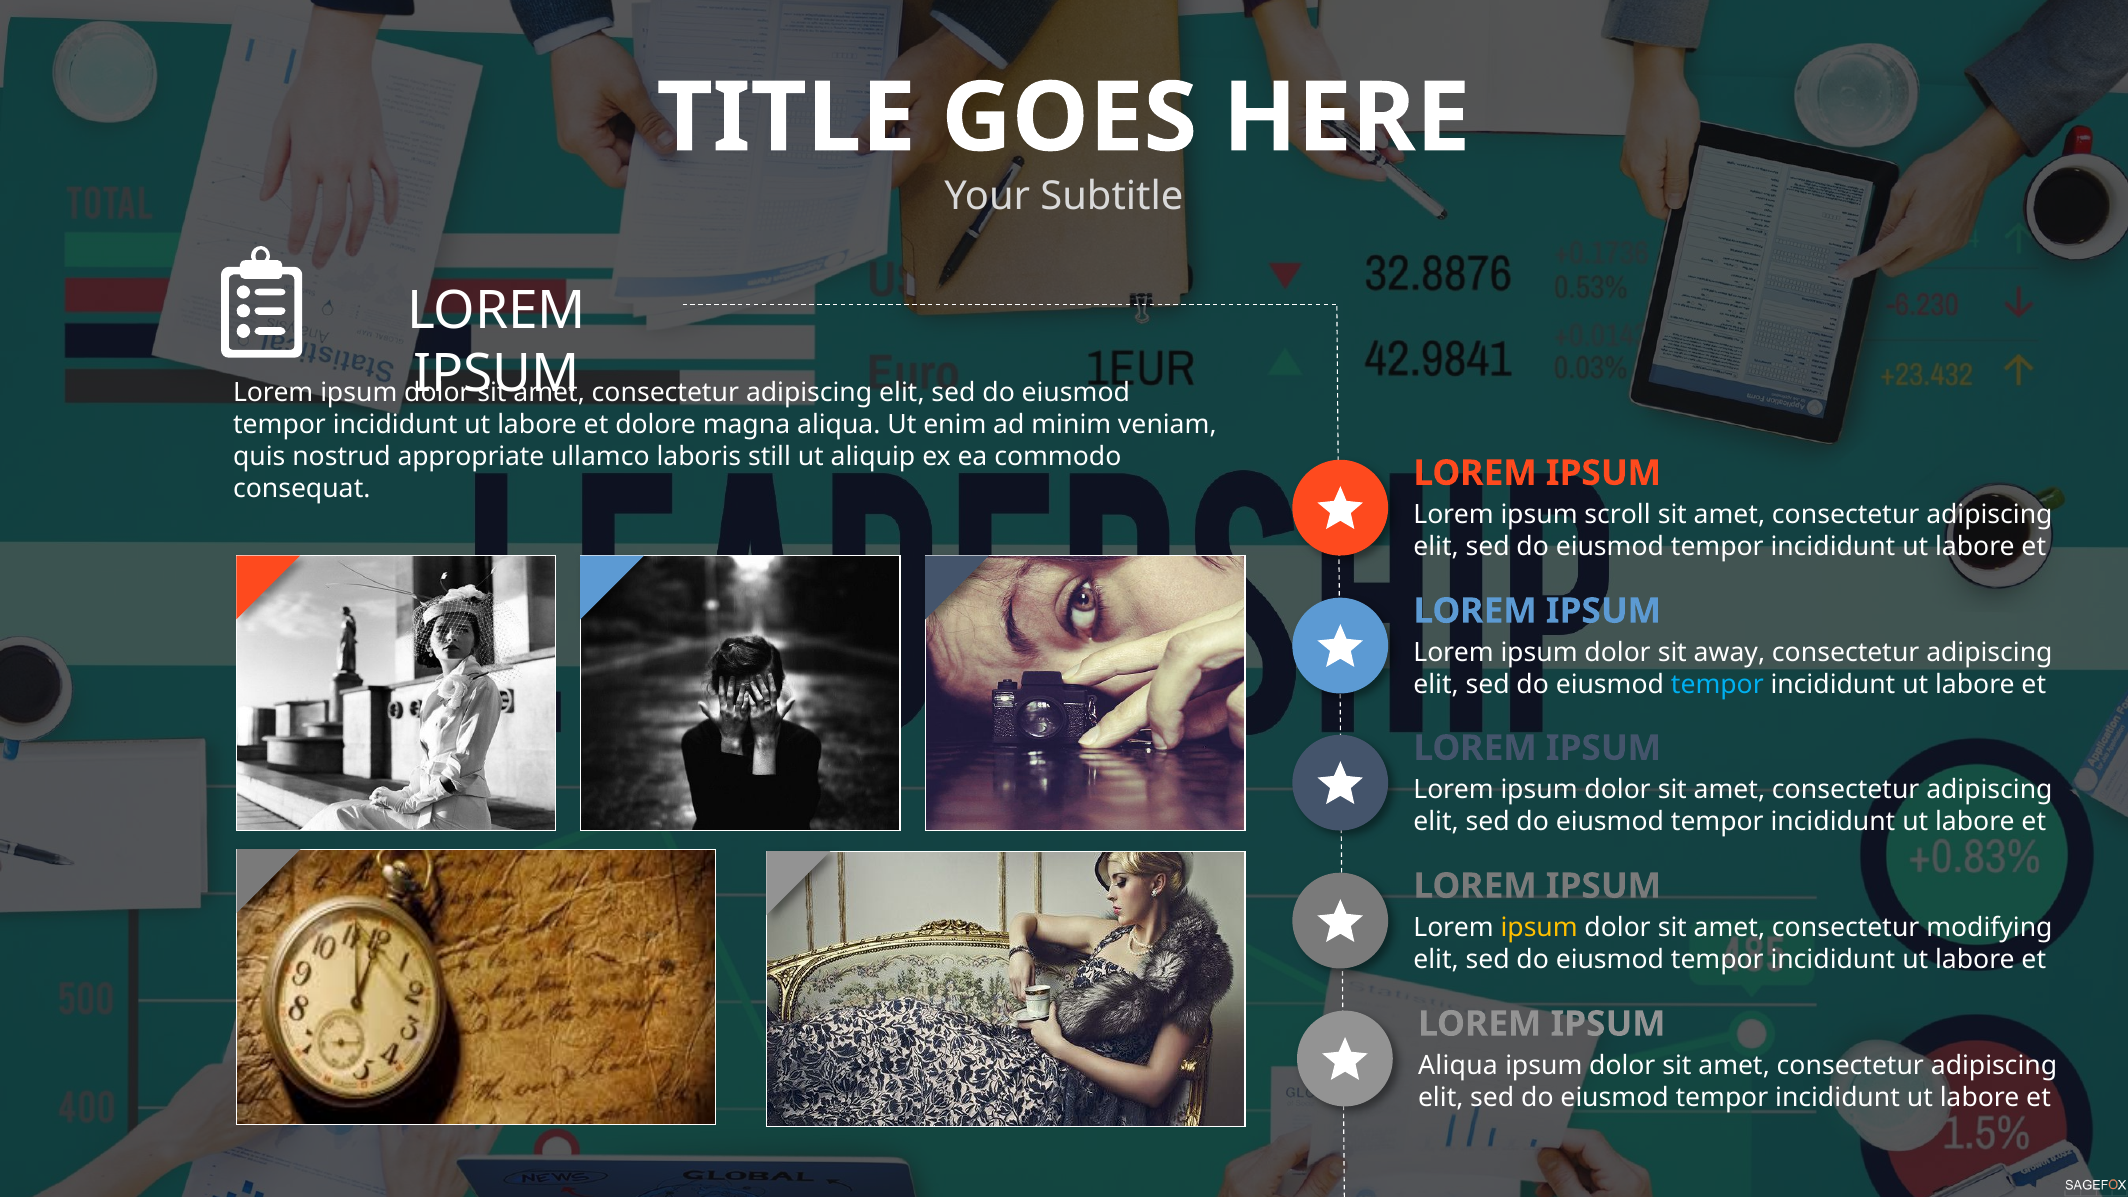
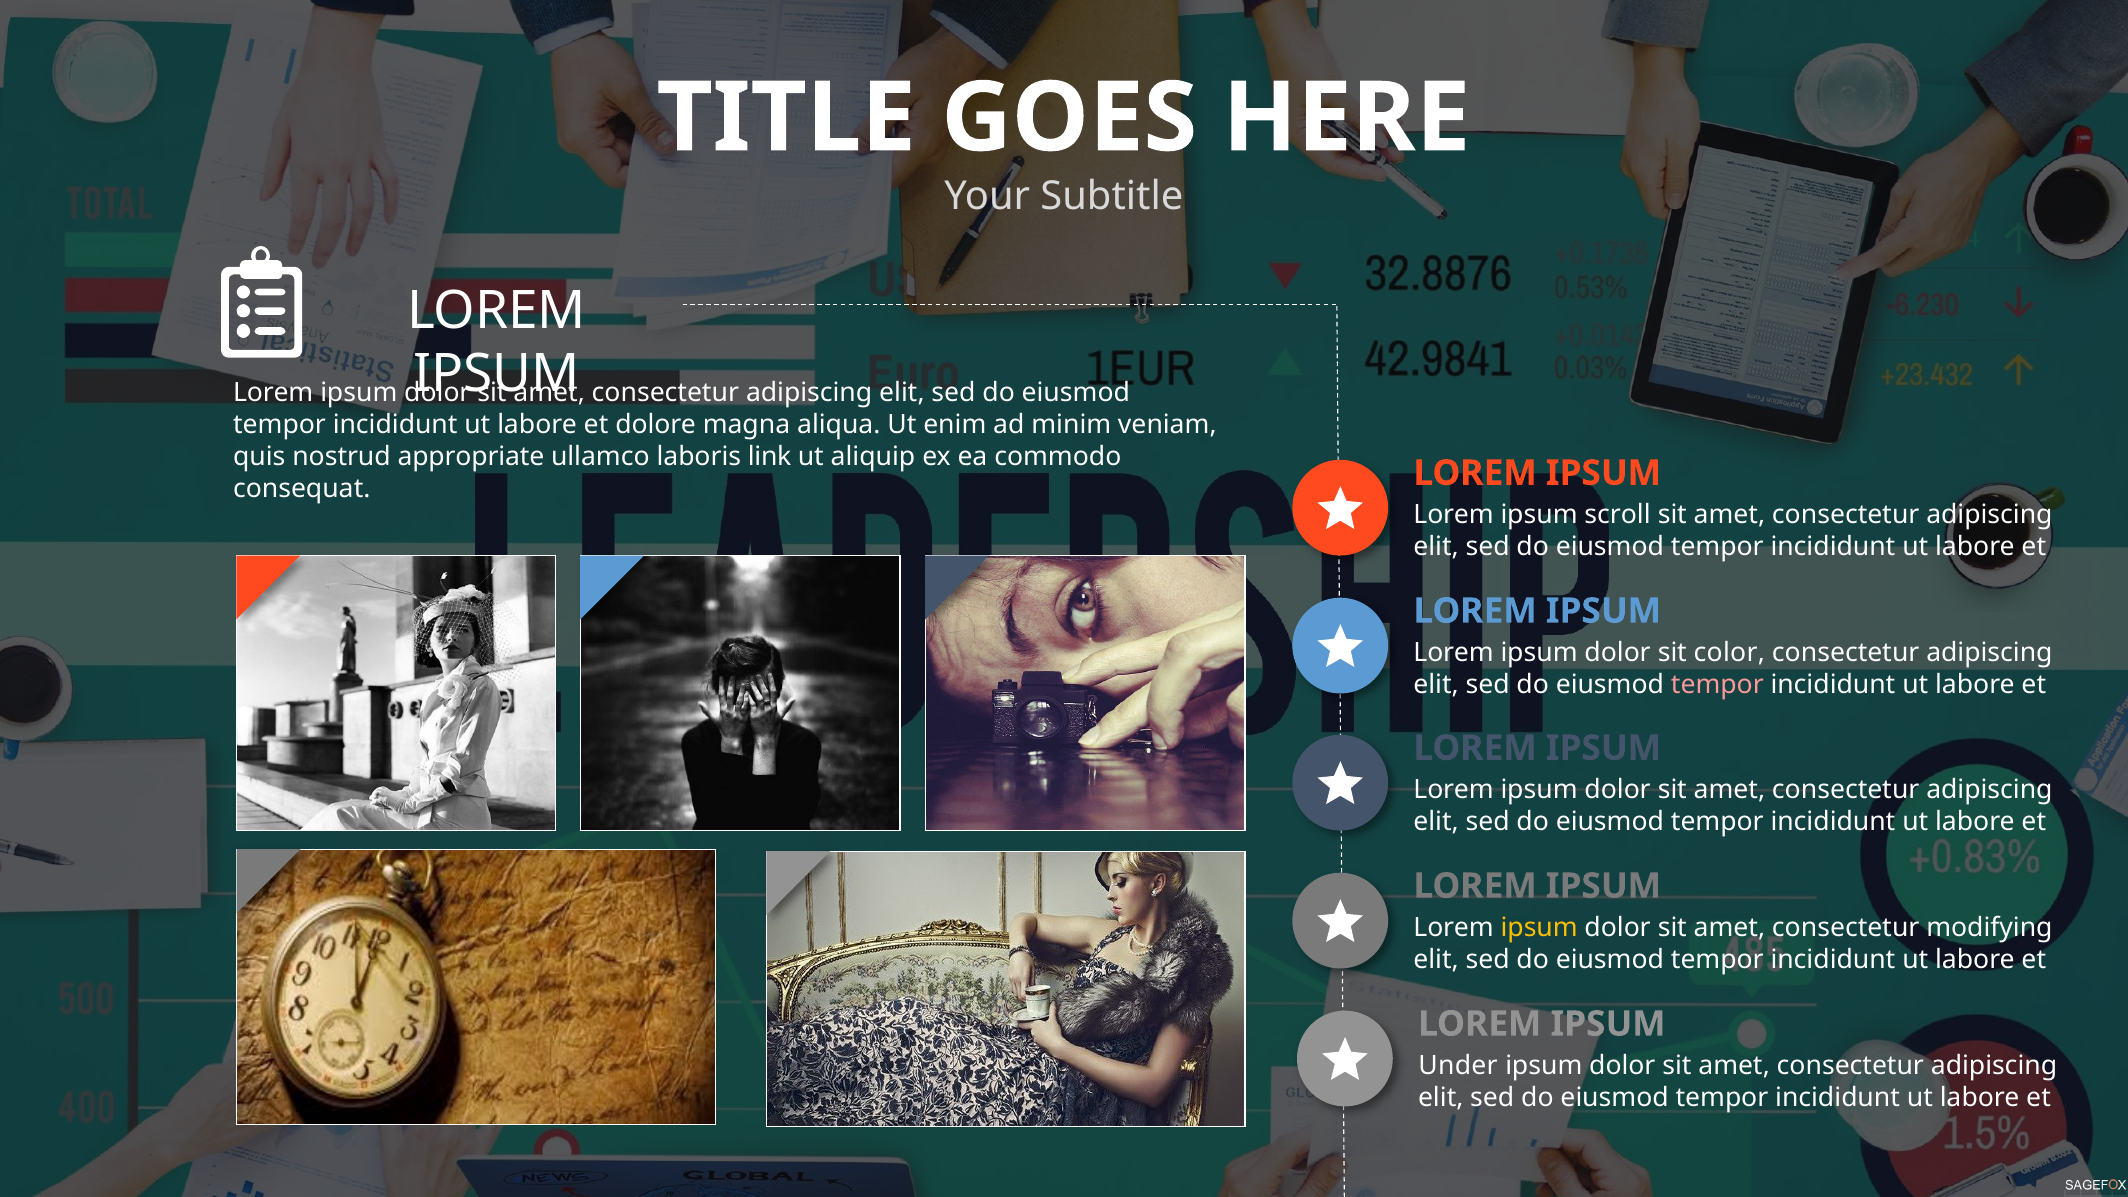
still: still -> link (770, 456)
away: away -> color (1729, 653)
tempor colour: light blue -> pink (1717, 685)
Aliqua: Aliqua -> Under (1458, 1066)
